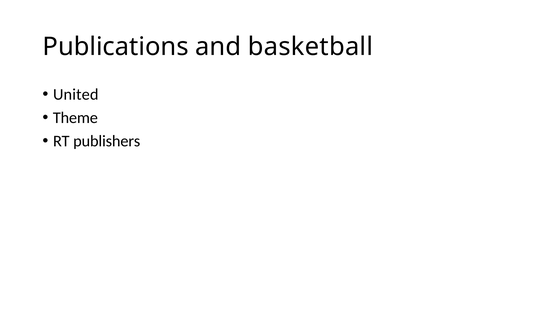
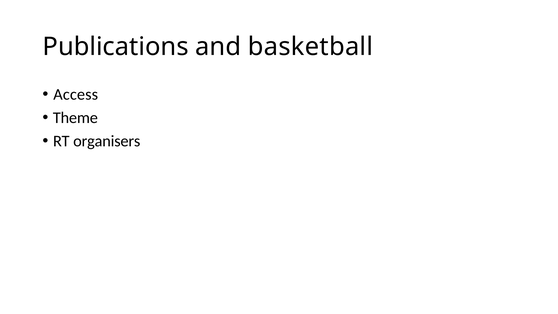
United: United -> Access (76, 94)
publishers: publishers -> organisers (107, 141)
